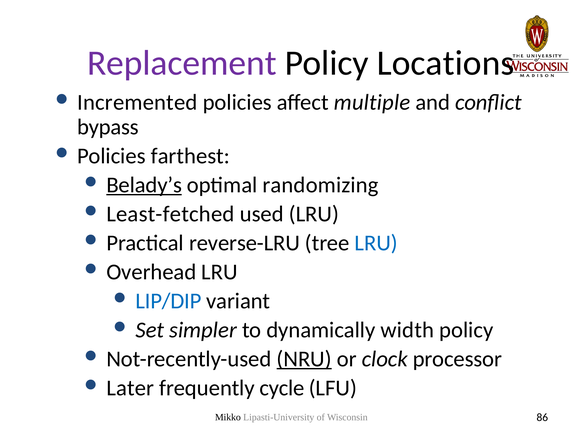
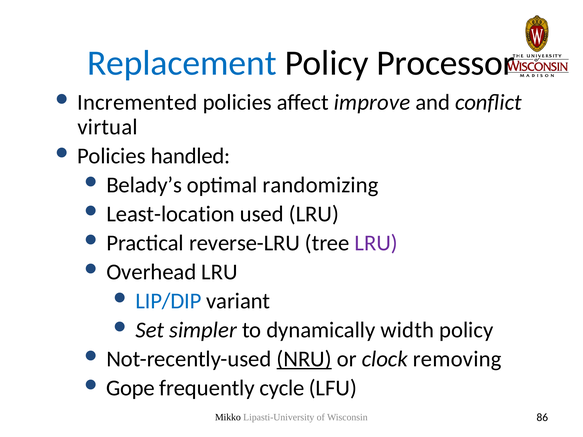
Replacement colour: purple -> blue (182, 63)
Locations: Locations -> Processor (446, 63)
multiple: multiple -> improve (372, 102)
bypass: bypass -> virtual (108, 127)
farthest: farthest -> handled (190, 156)
Belady’s underline: present -> none (144, 185)
Least-fetched: Least-fetched -> Least-location (171, 214)
LRU colour: blue -> purple (376, 243)
processor: processor -> removing (457, 359)
Later: Later -> Gope (130, 388)
